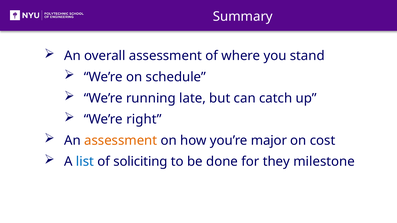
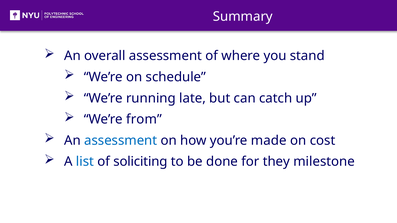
right: right -> from (144, 119)
assessment colour: orange -> blue (121, 141)
major: major -> made (269, 141)
